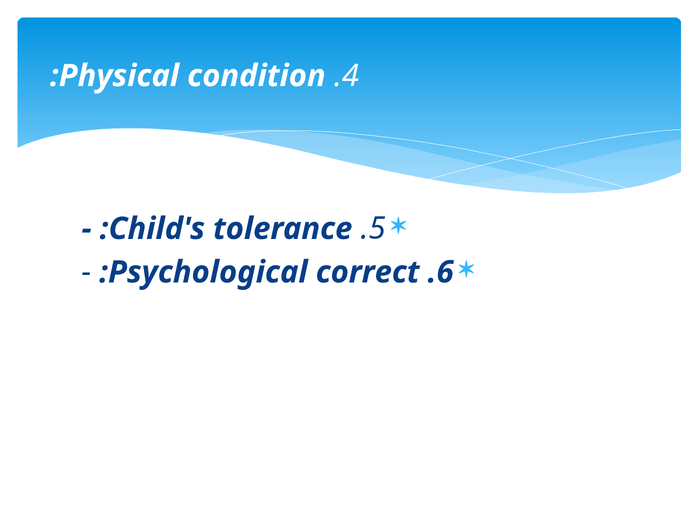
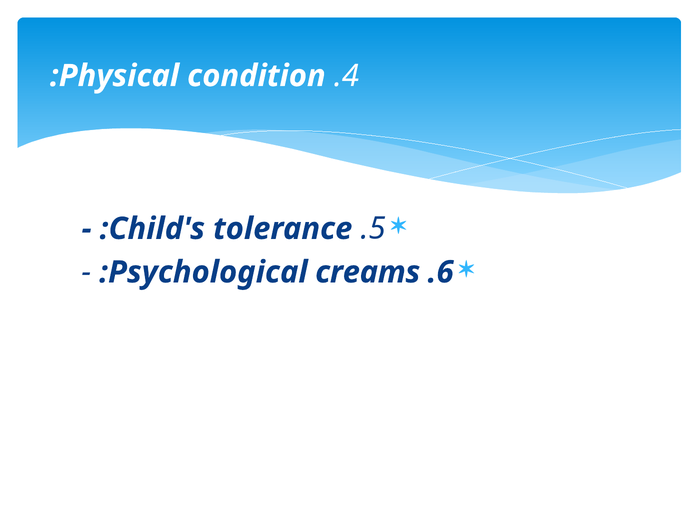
correct: correct -> creams (368, 272)
